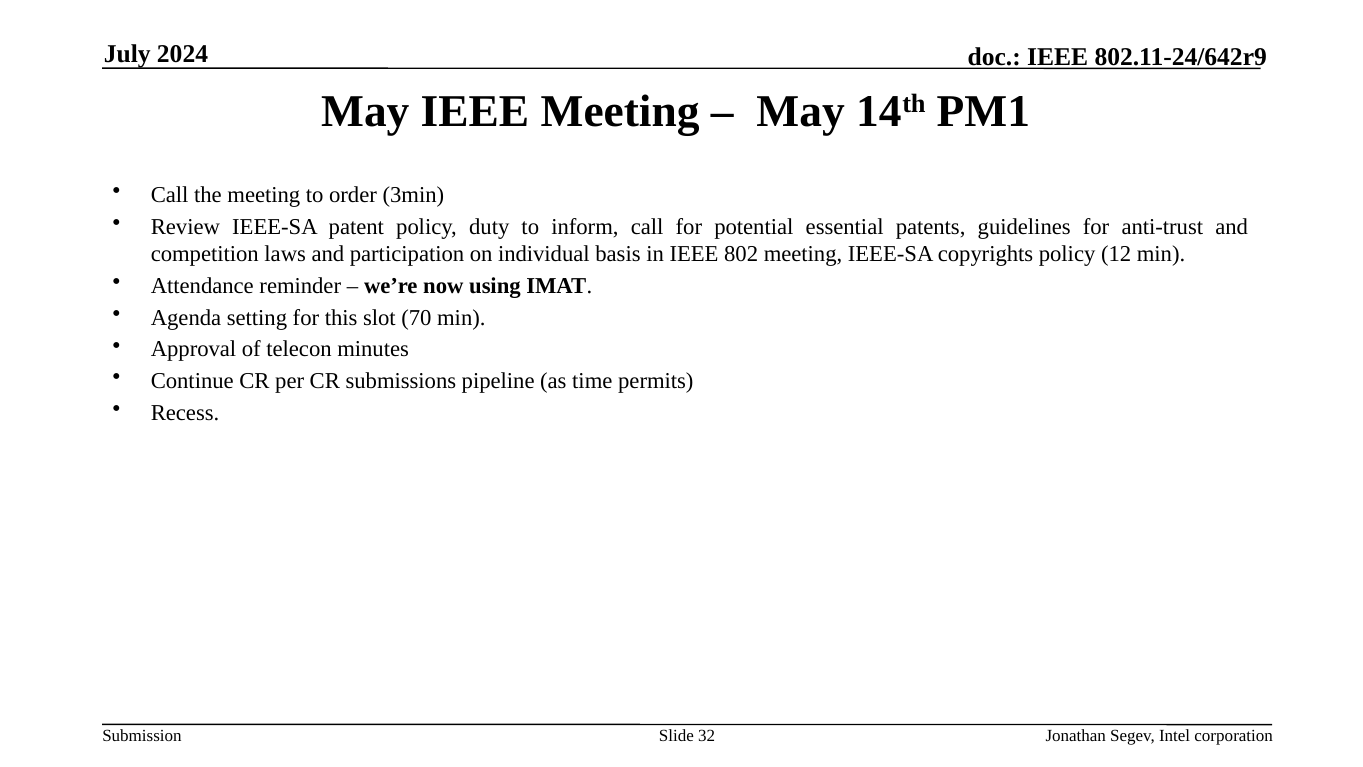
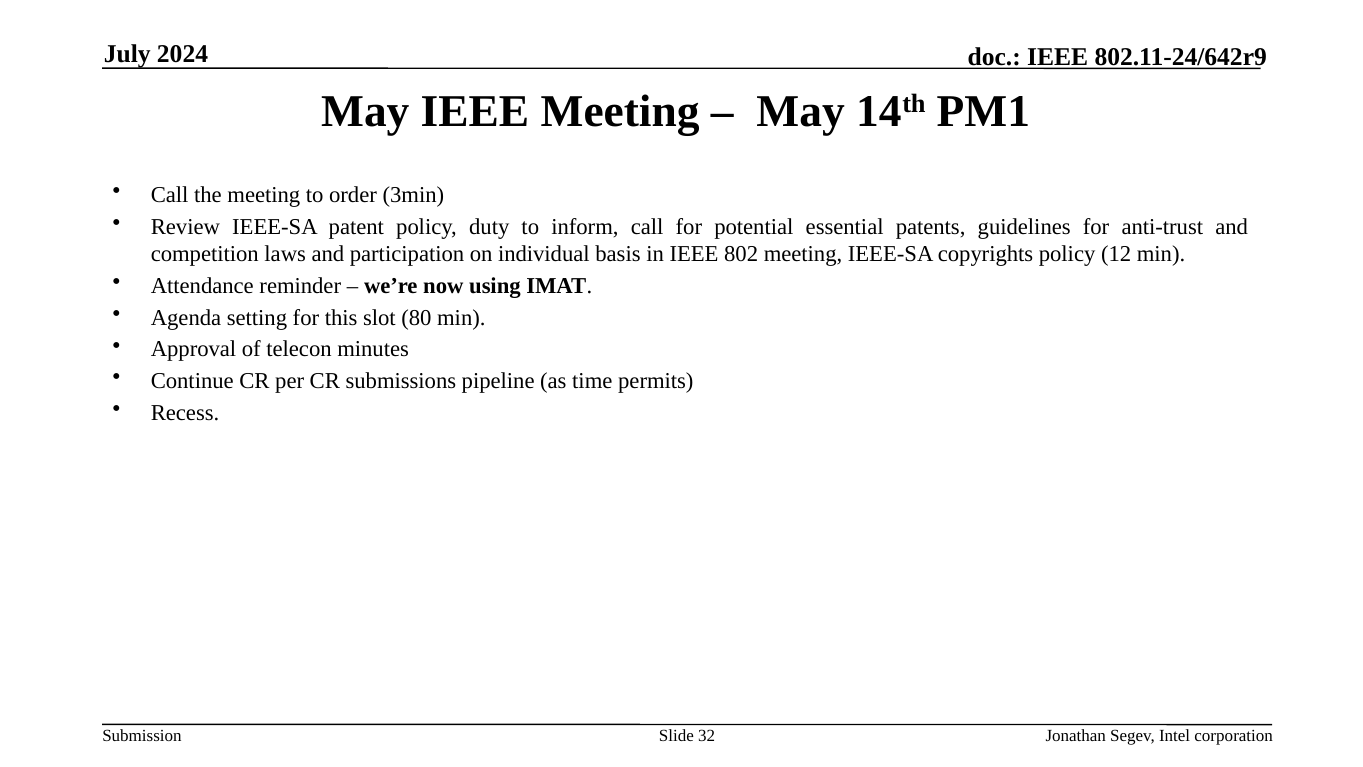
70: 70 -> 80 (416, 317)
